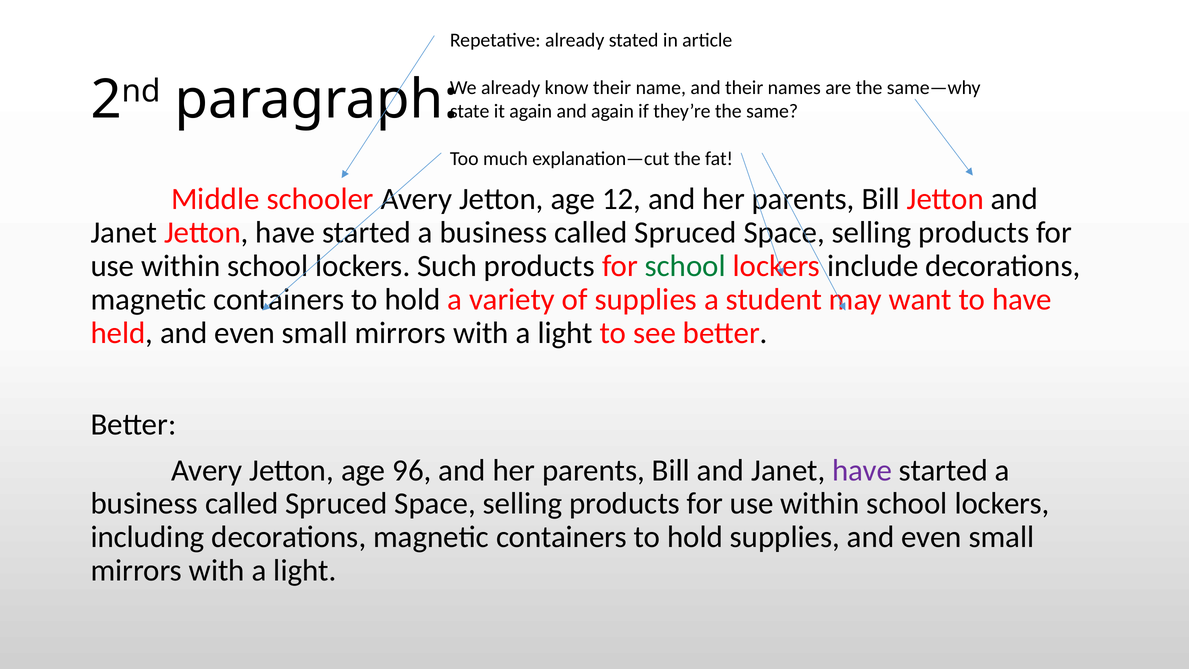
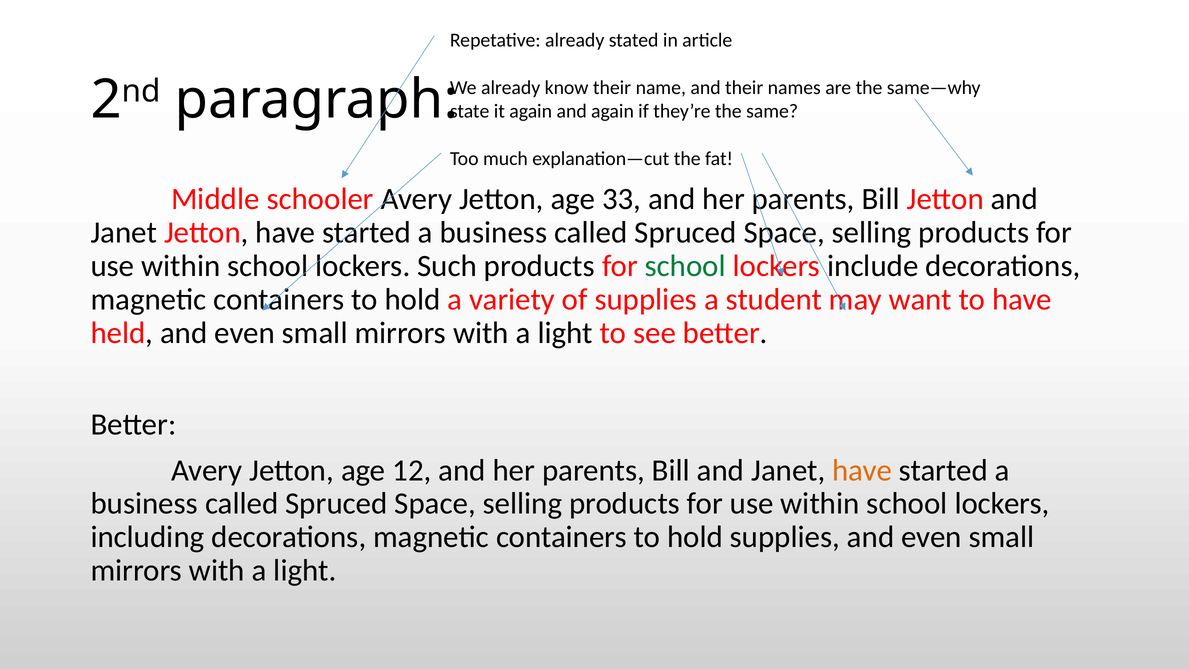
12: 12 -> 33 (622, 199)
96: 96 -> 12 (412, 470)
have colour: purple -> orange (862, 470)
